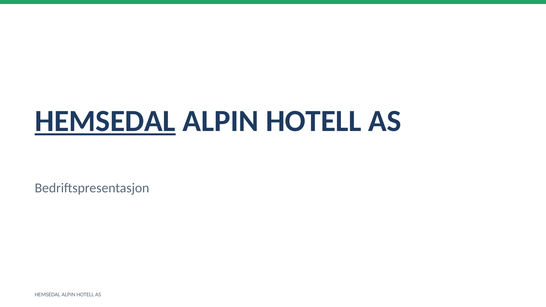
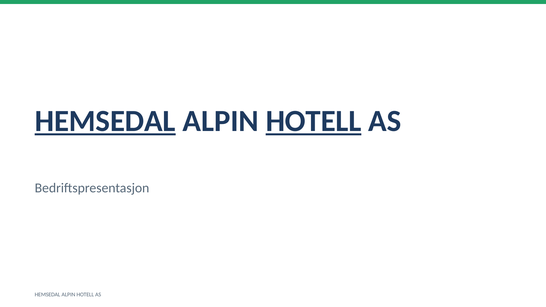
HOTELL underline: none -> present (314, 121)
